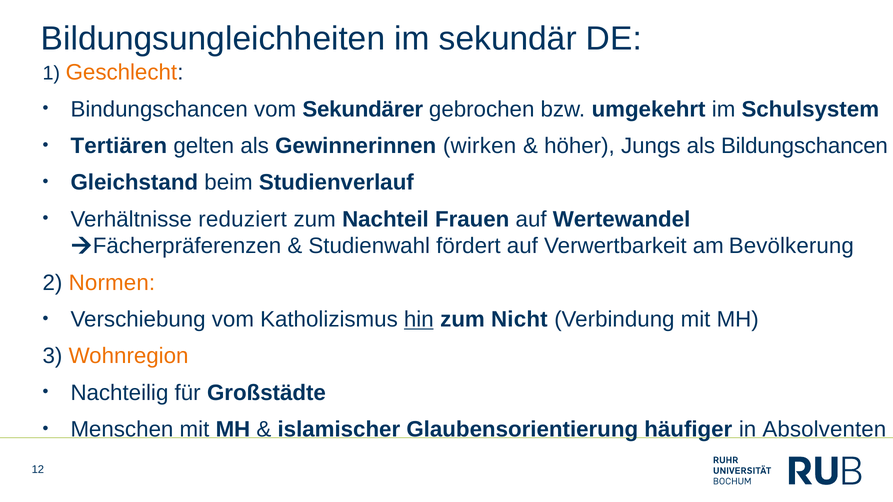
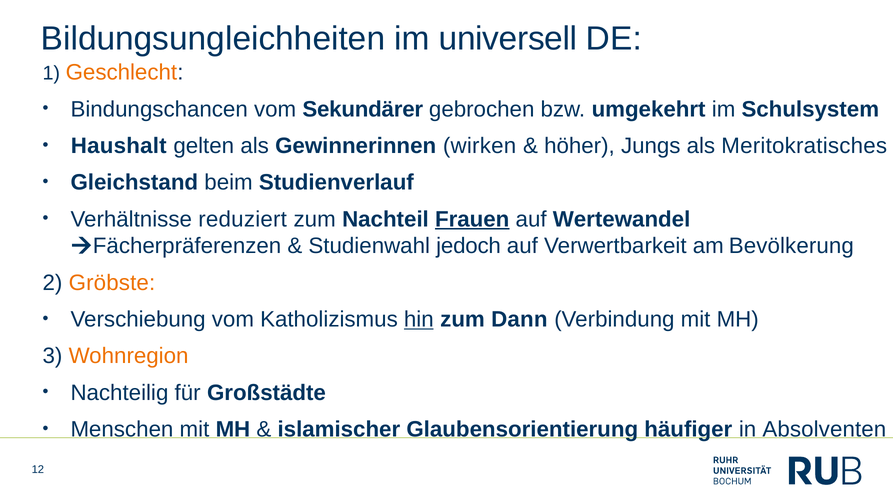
sekundär: sekundär -> universell (508, 39)
Tertiären: Tertiären -> Haushalt (119, 146)
Bildungschancen: Bildungschancen -> Meritokratisches (804, 146)
Frauen underline: none -> present (472, 219)
fördert: fördert -> jedoch (469, 246)
Normen: Normen -> Gröbste (112, 283)
Nicht: Nicht -> Dann (519, 320)
